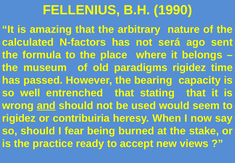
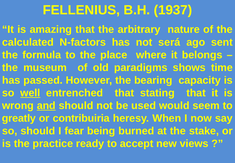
1990: 1990 -> 1937 (173, 10)
paradigms rigidez: rigidez -> shows (189, 67)
well underline: none -> present (30, 93)
rigidez: rigidez -> greatly (19, 118)
